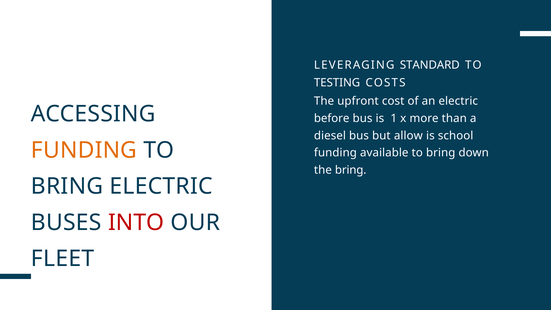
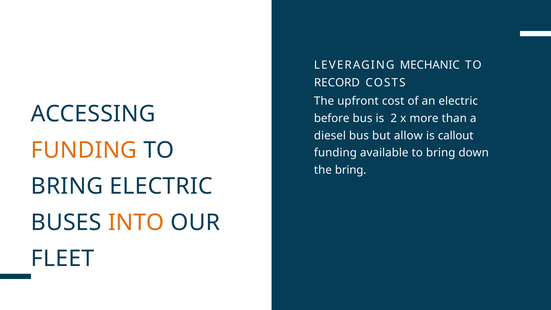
STANDARD: STANDARD -> MECHANIC (430, 65)
TESTING: TESTING -> RECORD (337, 83)
1: 1 -> 2 (394, 118)
school: school -> callout (456, 136)
INTO colour: red -> orange (136, 222)
